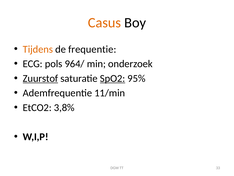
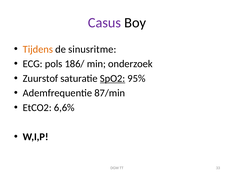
Casus colour: orange -> purple (104, 23)
frequentie: frequentie -> sinusritme (92, 49)
964/: 964/ -> 186/ (75, 64)
Zuurstof underline: present -> none (40, 78)
11/min: 11/min -> 87/min (110, 93)
3,8%: 3,8% -> 6,6% (64, 107)
